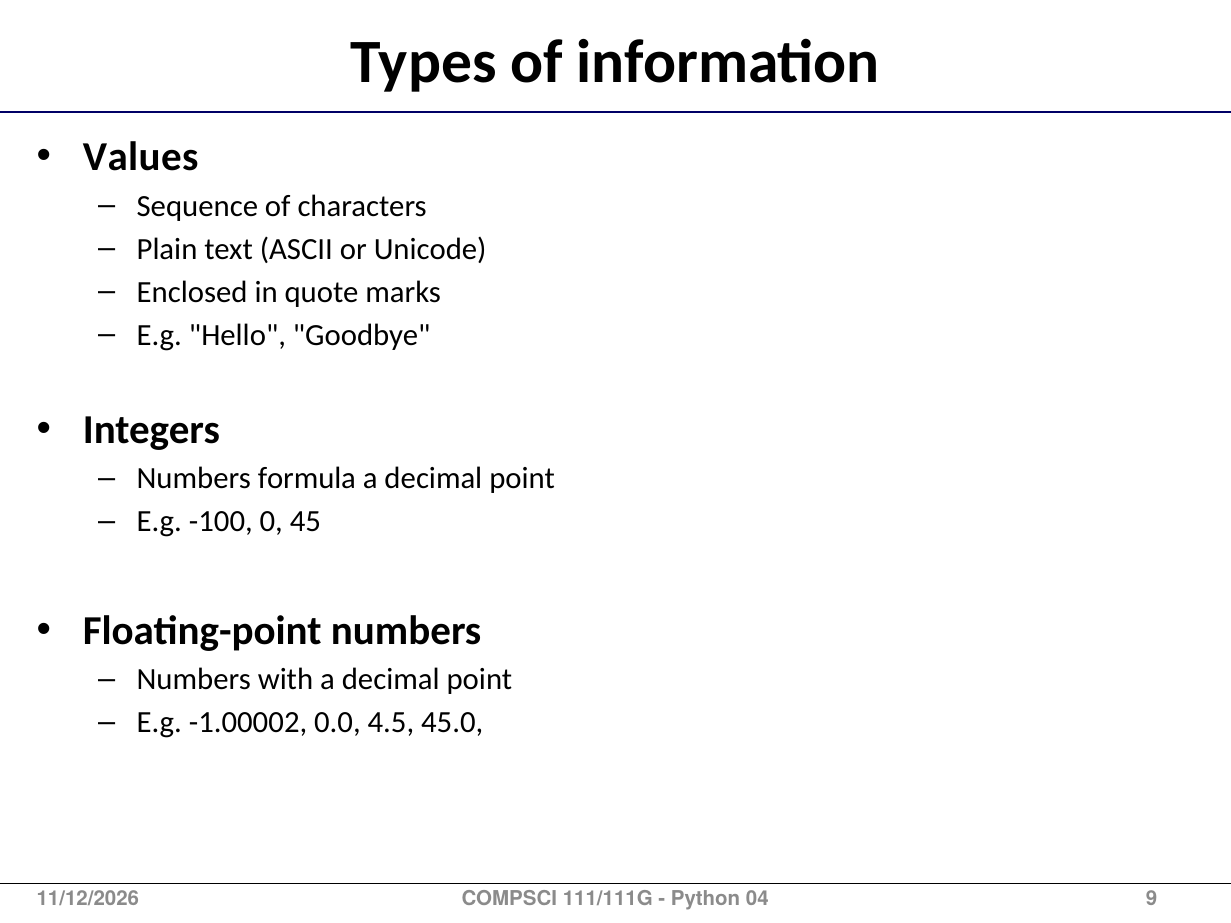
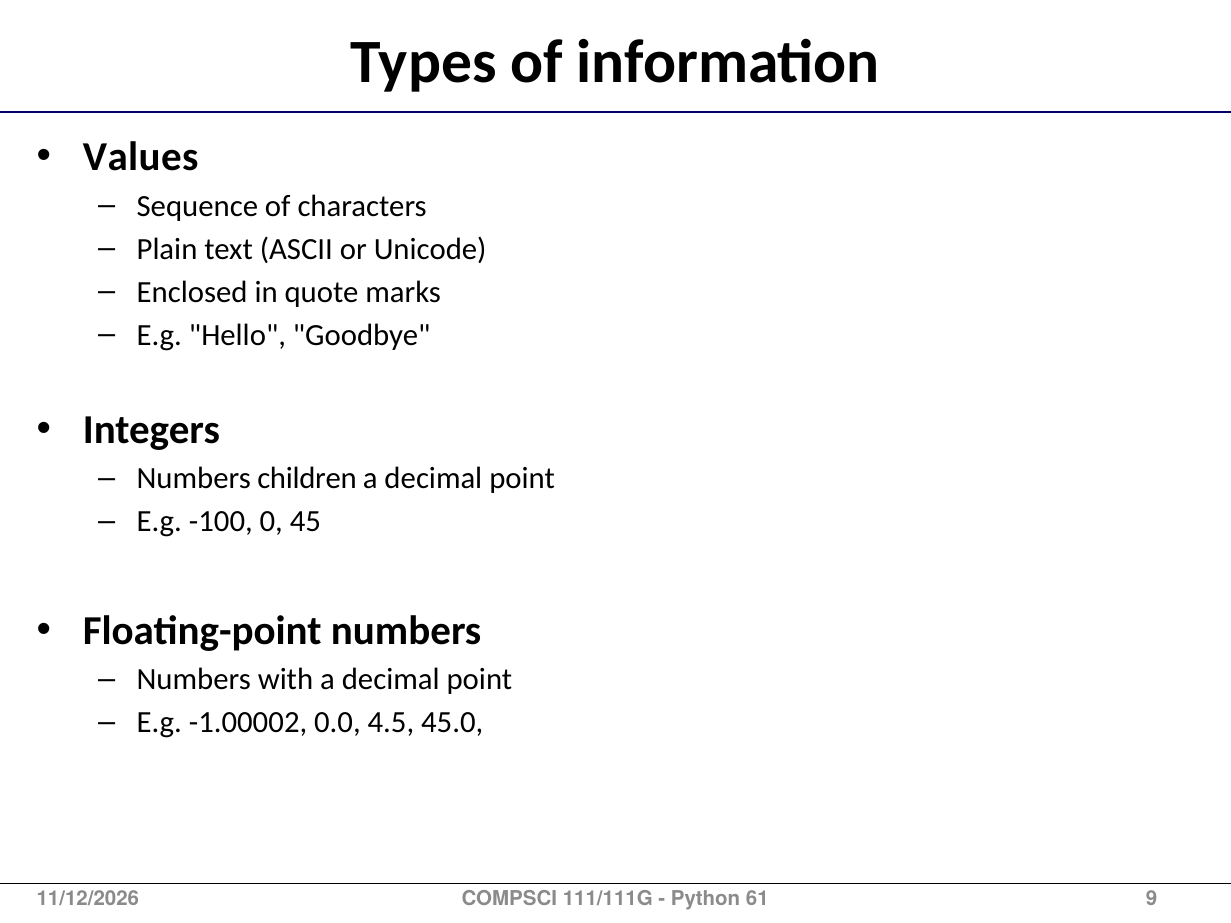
formula: formula -> children (307, 479)
04: 04 -> 61 (757, 899)
